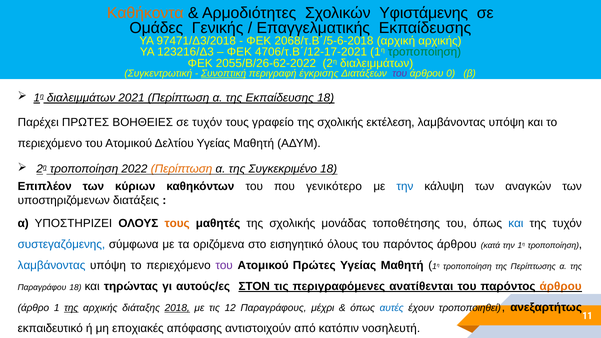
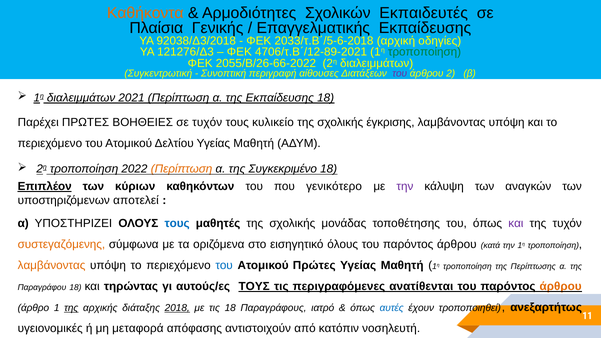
Υφιστάμενης: Υφιστάμενης -> Εκπαιδευτές (424, 13)
Ομάδες: Ομάδες -> Πλαίσια (156, 28)
97471/Δ3/2018: 97471/Δ3/2018 -> 92038/Δ3/2018 (196, 41)
2068/τ.Β΄/5-6-2018: 2068/τ.Β΄/5-6-2018 -> 2033/τ.Β΄/5-6-2018 (324, 41)
αρχική αρχικής: αρχικής -> οδηγίες (440, 41)
123216/Δ3: 123216/Δ3 -> 121276/Δ3 (186, 52)
4706/τ.Β΄/12-17-2021: 4706/τ.Β΄/12-17-2021 -> 4706/τ.Β΄/12-89-2021 (311, 52)
2055/Β/26-62-2022: 2055/Β/26-62-2022 -> 2055/Β/26-66-2022 (266, 63)
Συνοπτική underline: present -> none (224, 73)
έγκρισης: έγκρισης -> αίθουσες (319, 73)
0: 0 -> 2 (451, 73)
γραφείο: γραφείο -> κυλικείο (273, 122)
εκτέλεση: εκτέλεση -> έγκρισης (390, 122)
Επιπλέον underline: none -> present (45, 187)
την colour: blue -> purple (405, 187)
διατάξεις: διατάξεις -> αποτελεί (136, 201)
τους colour: orange -> blue (177, 223)
και colour: blue -> purple (516, 223)
συστεγαζόμενης colour: blue -> orange (61, 244)
λαμβάνοντας colour: blue -> orange (52, 265)
του colour: purple -> blue (224, 265)
αυτούς/ες ΣΤΟΝ: ΣΤΟΝ -> ΤΟΥΣ (254, 286)
τις 12: 12 -> 18 (230, 308)
μέχρι: μέχρι -> ιατρό (323, 308)
εκπαιδευτικό: εκπαιδευτικό -> υγειονομικές (50, 328)
εποχιακές: εποχιακές -> μεταφορά (138, 328)
